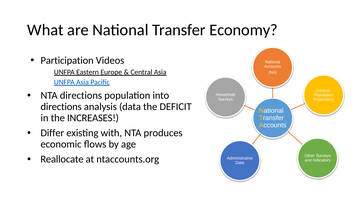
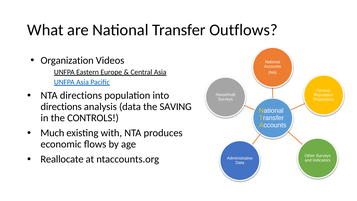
Economy: Economy -> Outflows (243, 30)
Participation: Participation -> Organization (67, 60)
DEFICIT: DEFICIT -> SAVING (176, 107)
INCREASES: INCREASES -> CONTROLS (93, 118)
Differ: Differ -> Much (52, 133)
